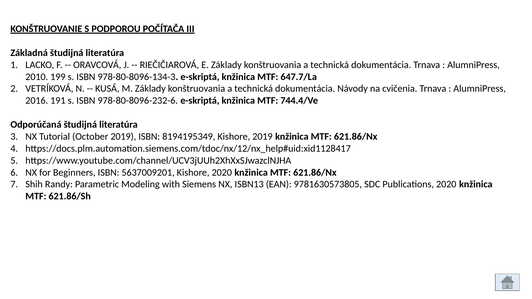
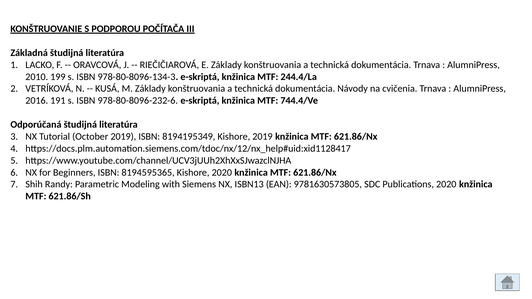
647.7/La: 647.7/La -> 244.4/La (299, 77)
5637009201: 5637009201 -> 8194595365 (148, 173)
